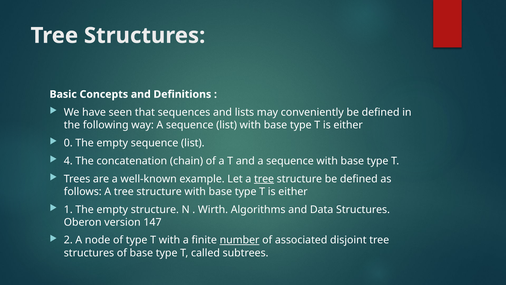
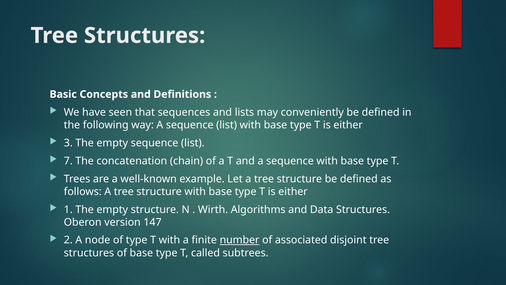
0: 0 -> 3 (68, 143)
4: 4 -> 7 (68, 161)
tree underline: present -> none (264, 179)
